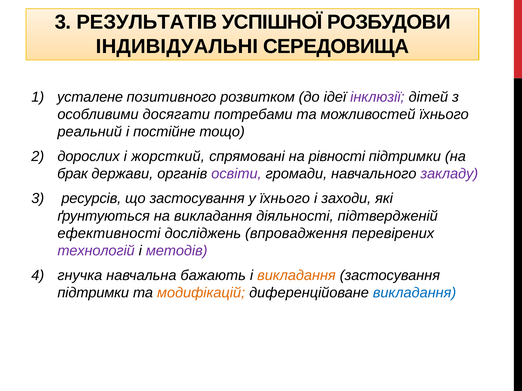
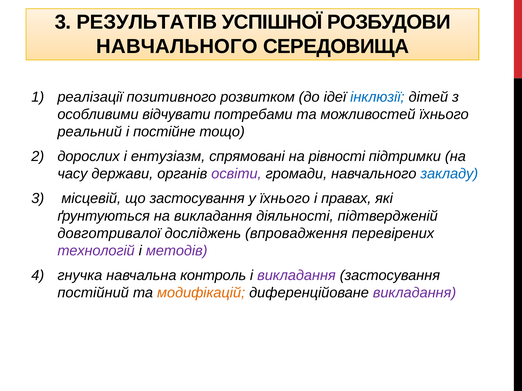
ІНДИВІДУАЛЬНІ: ІНДИВІДУАЛЬНІ -> НАВЧАЛЬНОГО (177, 47)
усталене: усталене -> реалізації (90, 97)
інклюзії colour: purple -> blue (377, 97)
досягати: досягати -> відчувати (176, 115)
жорсткий: жорсткий -> ентузіазм (168, 157)
брак: брак -> часу (72, 174)
закладу colour: purple -> blue (449, 174)
ресурсів: ресурсів -> місцевій (91, 199)
заходи: заходи -> правах (346, 199)
ефективності: ефективності -> довготривалої (109, 234)
бажають: бажають -> контроль (213, 276)
викладання colour: orange -> purple (296, 276)
підтримки: підтримки -> постійний (93, 293)
викладання colour: blue -> purple (415, 293)
